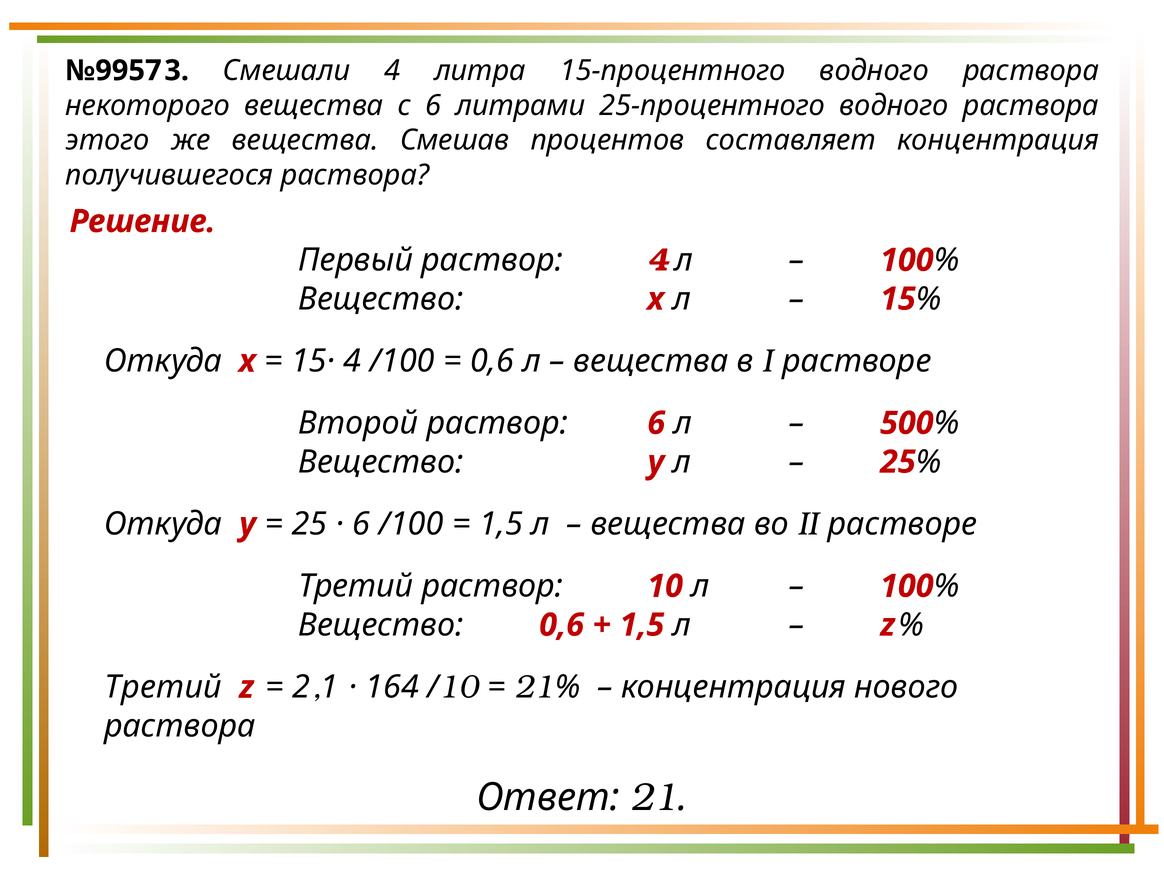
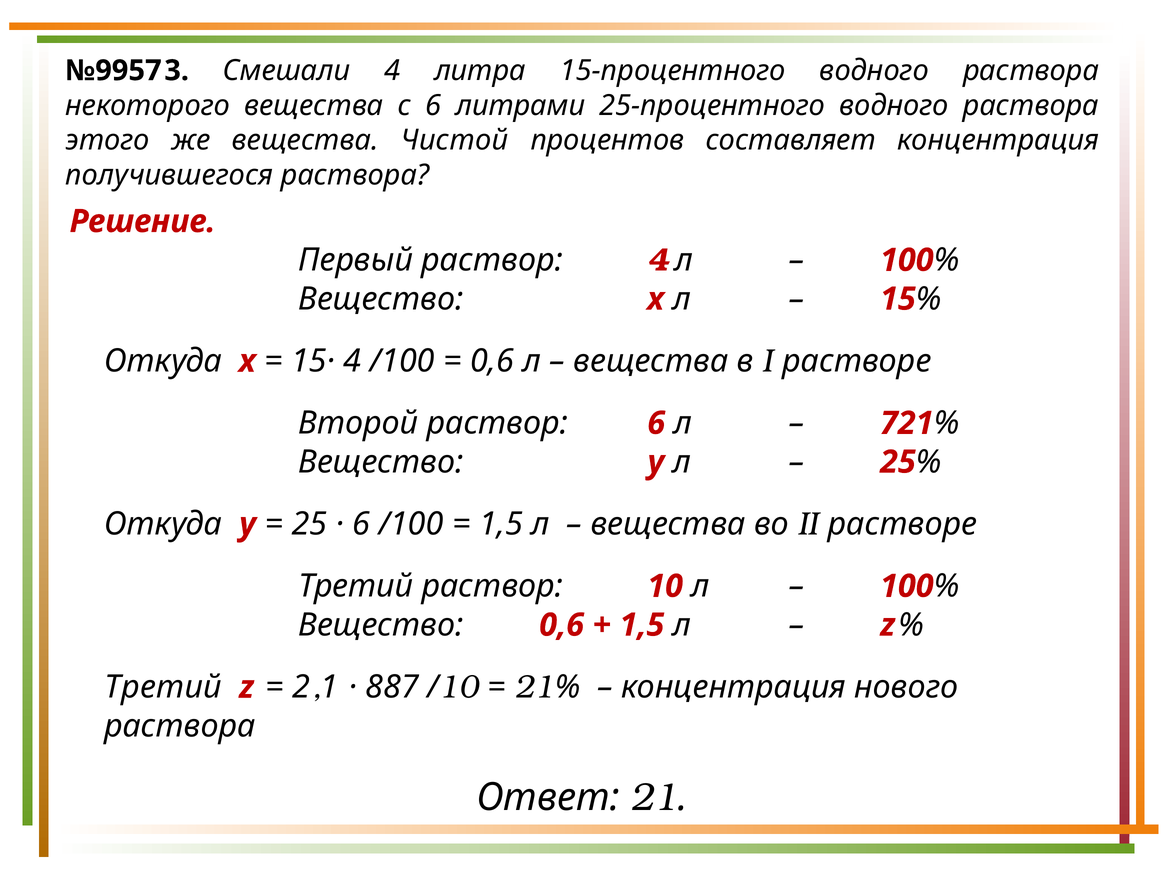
Смешав: Смешав -> Чистой (454, 140)
500: 500 -> 721 (907, 423)
164: 164 -> 887 (392, 687)
